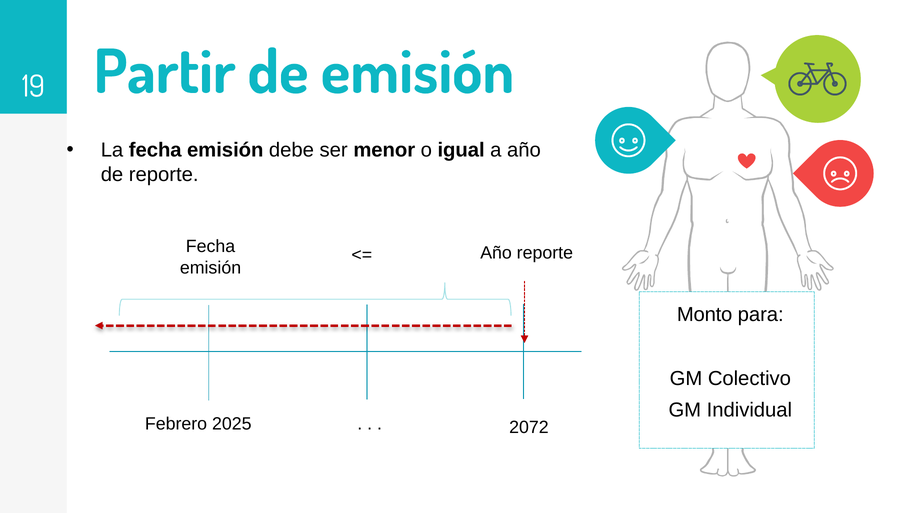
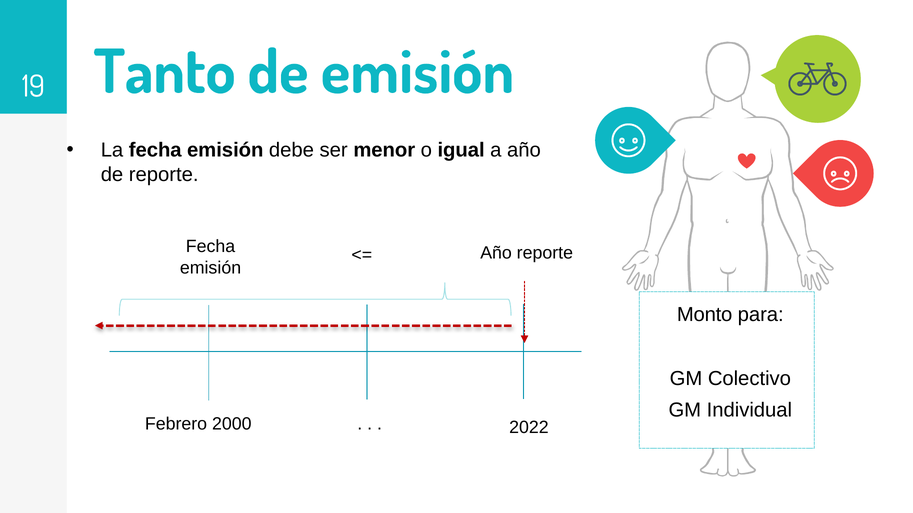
Partir: Partir -> Tanto (165, 73)
2025: 2025 -> 2000 (232, 425)
2072: 2072 -> 2022 (529, 428)
